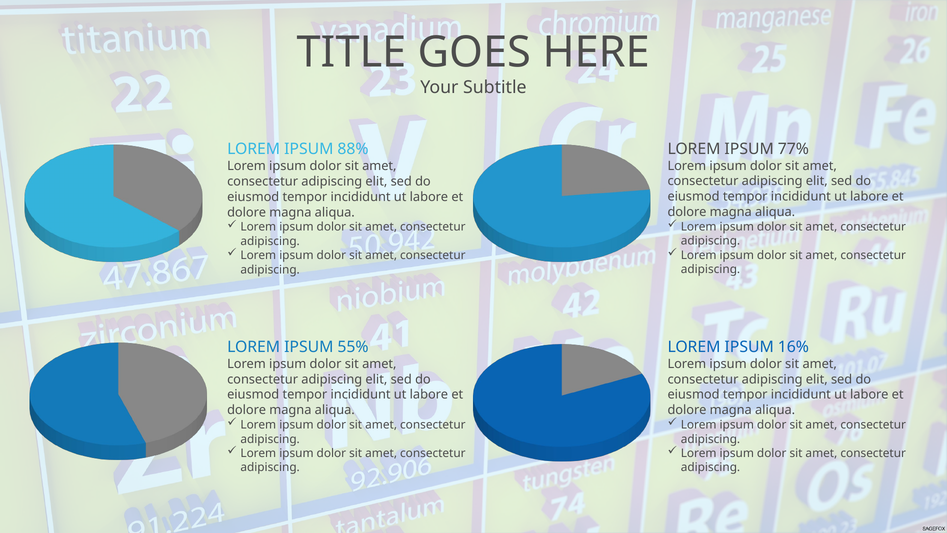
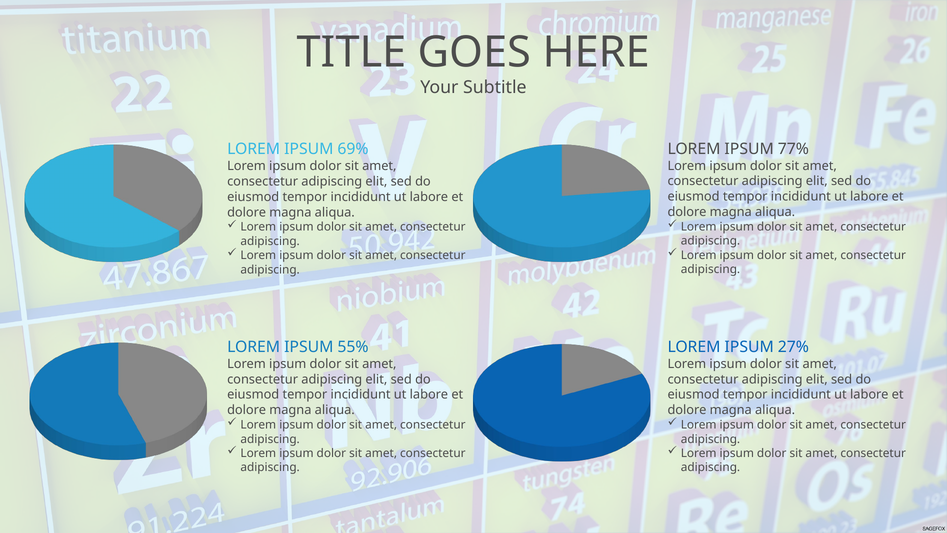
88%: 88% -> 69% (353, 149)
16%: 16% -> 27% (793, 347)
